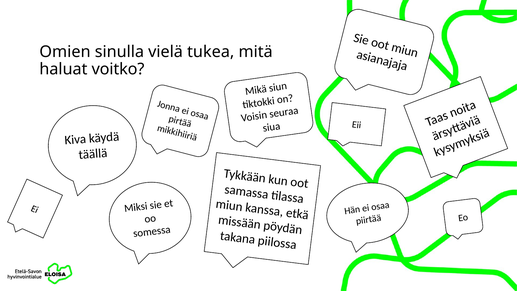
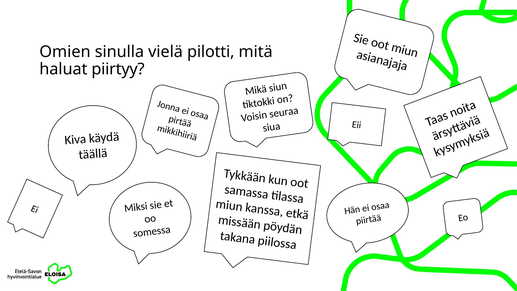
tukea: tukea -> pilotti (211, 52)
voitko: voitko -> piirtyy (118, 69)
